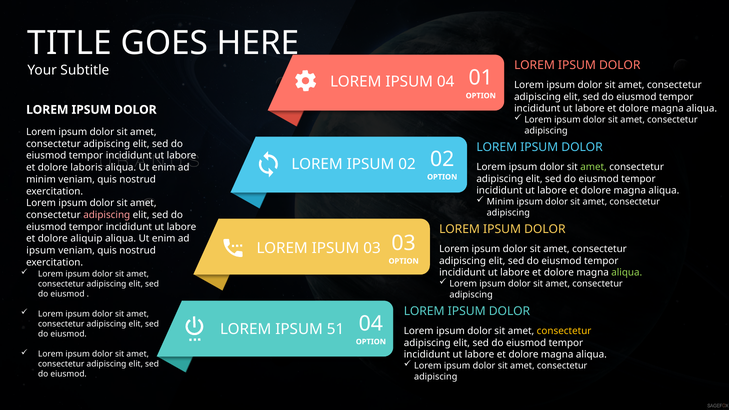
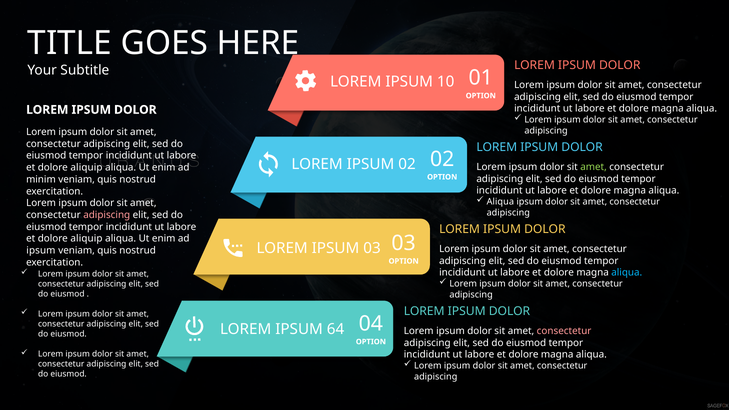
IPSUM 04: 04 -> 10 (446, 82)
laboris: laboris -> aliquip (86, 168)
Minim: Minim -> Aliqua (500, 202)
aliqua colour: light green -> light blue (627, 273)
51: 51 -> 64 (336, 329)
consectetur colour: yellow -> pink (564, 331)
